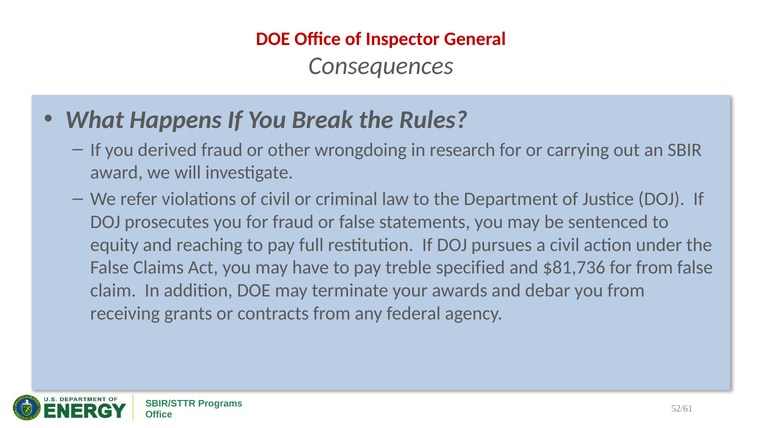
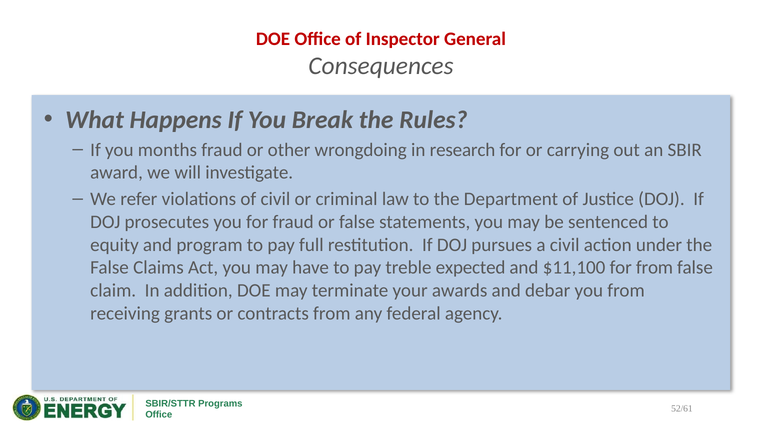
derived: derived -> months (167, 150)
reaching: reaching -> program (209, 245)
specified: specified -> expected (471, 268)
$81,736: $81,736 -> $11,100 (574, 268)
